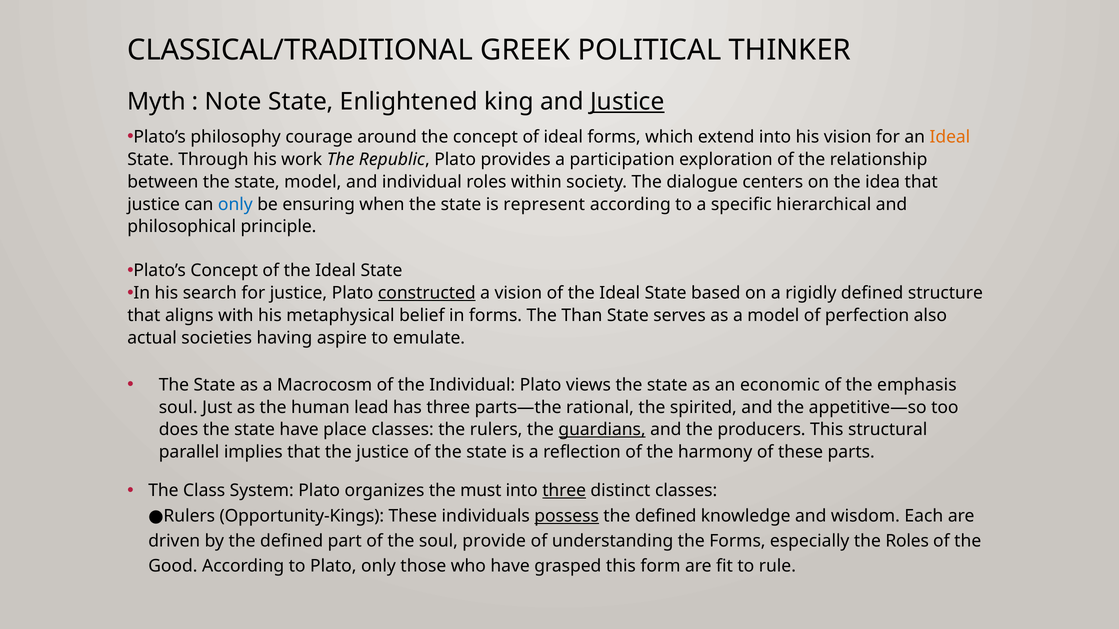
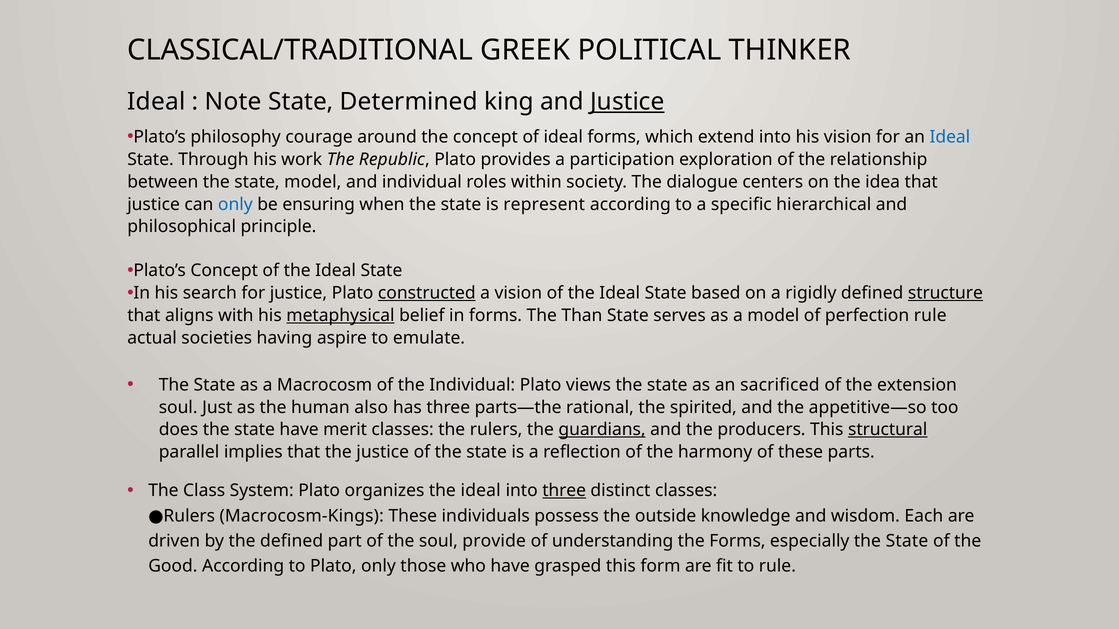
Myth: Myth -> Ideal (156, 102)
Enlightened: Enlightened -> Determined (409, 102)
Ideal colour: orange -> blue (950, 137)
structure underline: none -> present (945, 293)
metaphysical underline: none -> present (340, 316)
perfection also: also -> rule (930, 316)
economic: economic -> sacrificed (780, 385)
emphasis: emphasis -> extension (917, 385)
lead: lead -> also (371, 408)
place: place -> merit (345, 430)
structural underline: none -> present (888, 430)
organizes the must: must -> ideal (481, 491)
Opportunity-Kings: Opportunity-Kings -> Macrocosm-Kings (302, 516)
possess underline: present -> none (567, 516)
defined: defined -> outside (666, 516)
especially the Roles: Roles -> State (907, 541)
